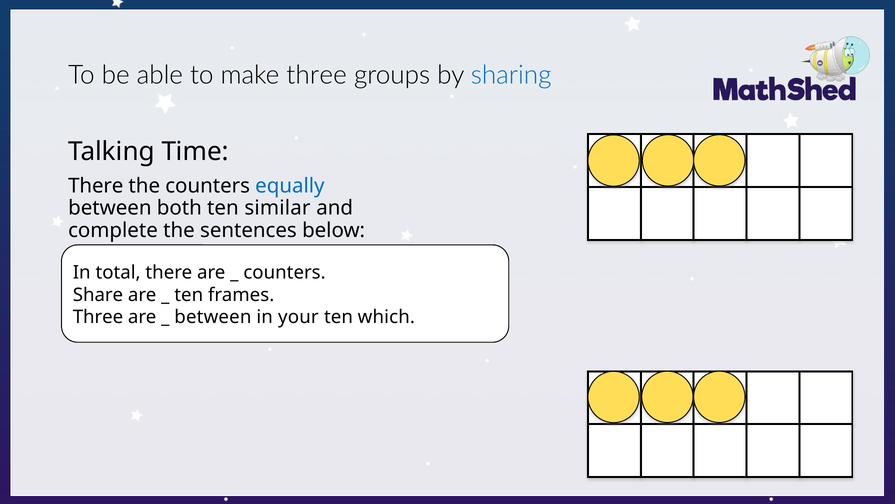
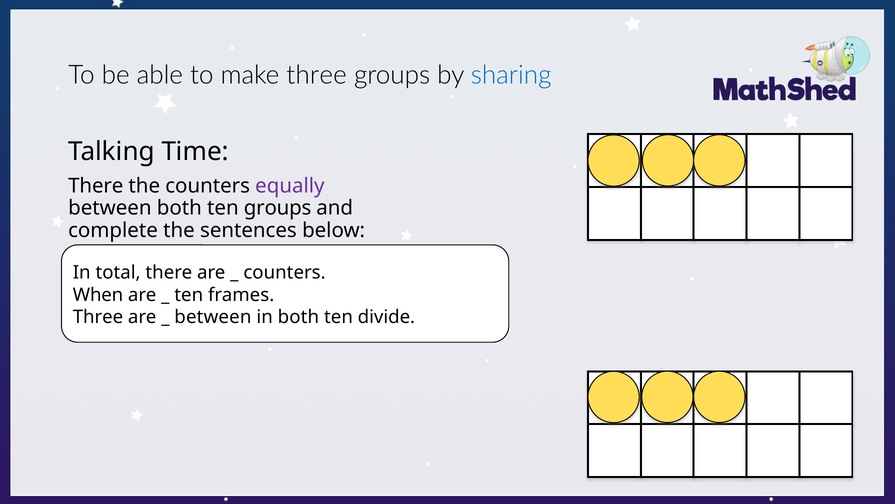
equally colour: blue -> purple (290, 186)
ten similar: similar -> groups (278, 208)
Share: Share -> When (98, 295)
in your: your -> both (298, 317)
which: which -> divide (386, 317)
